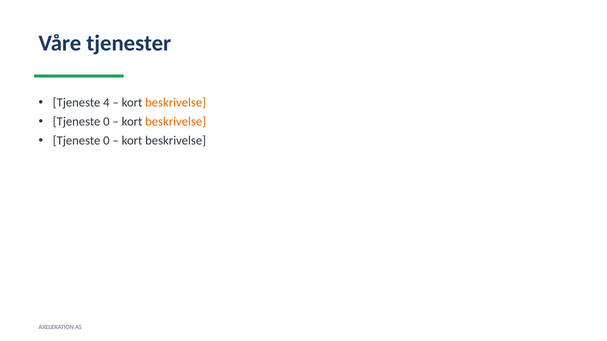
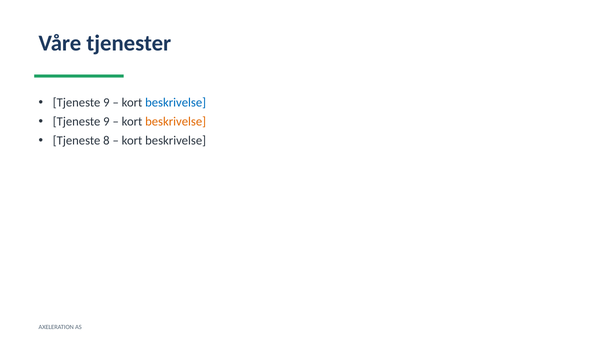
4: 4 -> 9 (106, 103)
beskrivelse colour: orange -> blue (176, 103)
0: 0 -> 9 (106, 122)
0: 0 -> 8 (106, 141)
